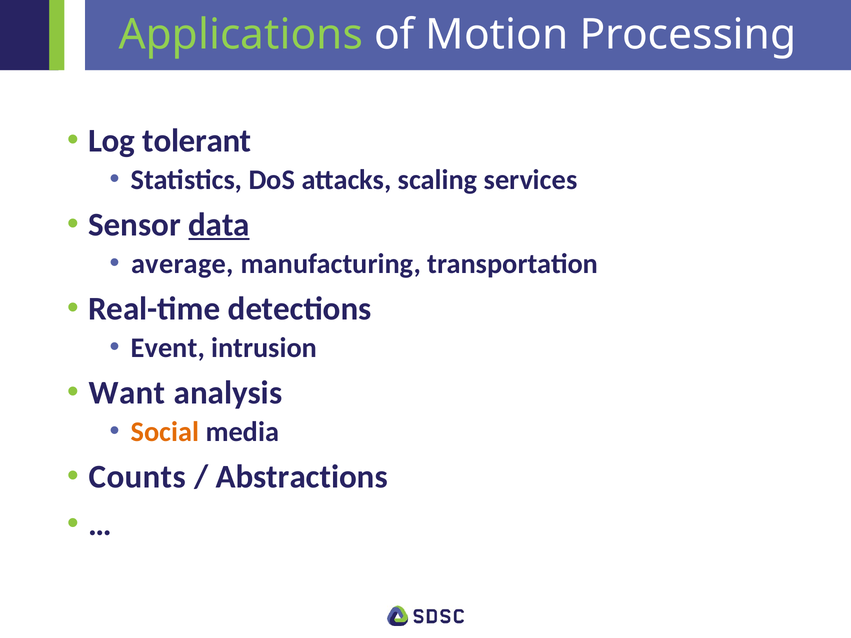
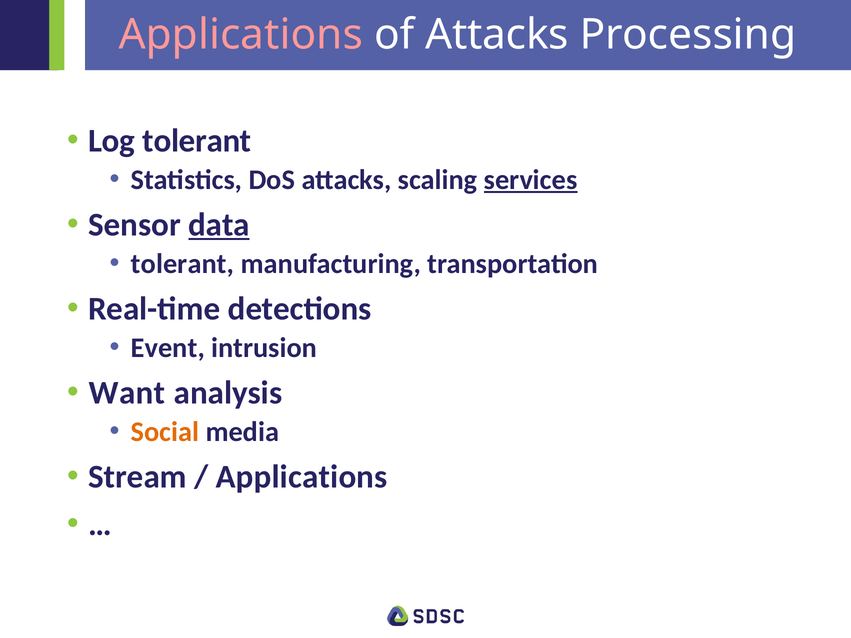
Applications colour: light green -> pink (241, 35)
of Motion: Motion -> Attacks (497, 35)
services underline: none -> present (531, 180)
average: average -> tolerant (183, 264)
Counts: Counts -> Stream (137, 477)
Abstractions: Abstractions -> Applications (302, 477)
